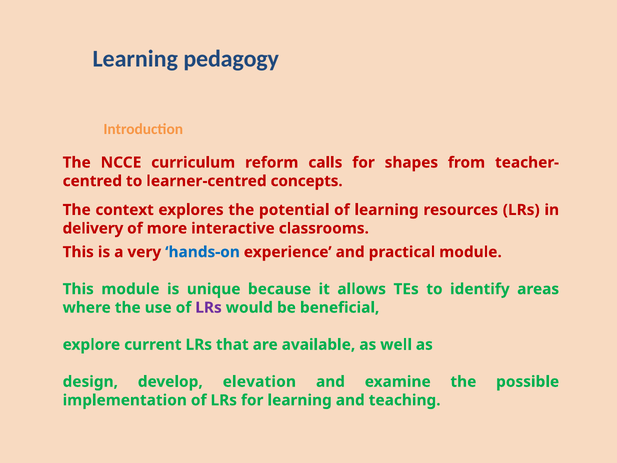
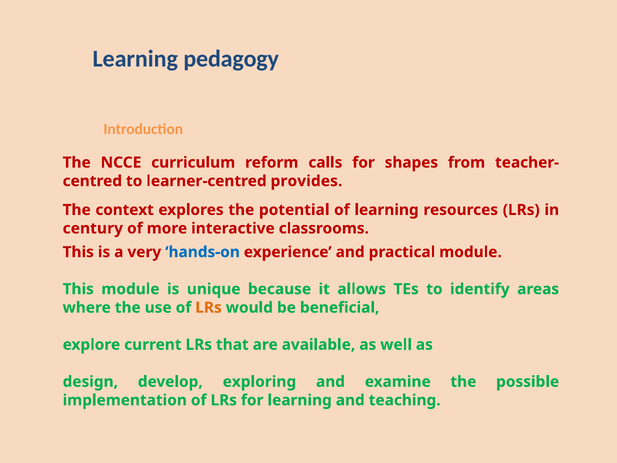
concepts: concepts -> provides (306, 181)
delivery: delivery -> century (93, 228)
LRs colour: purple -> orange (209, 307)
elevation: elevation -> exploring (259, 382)
